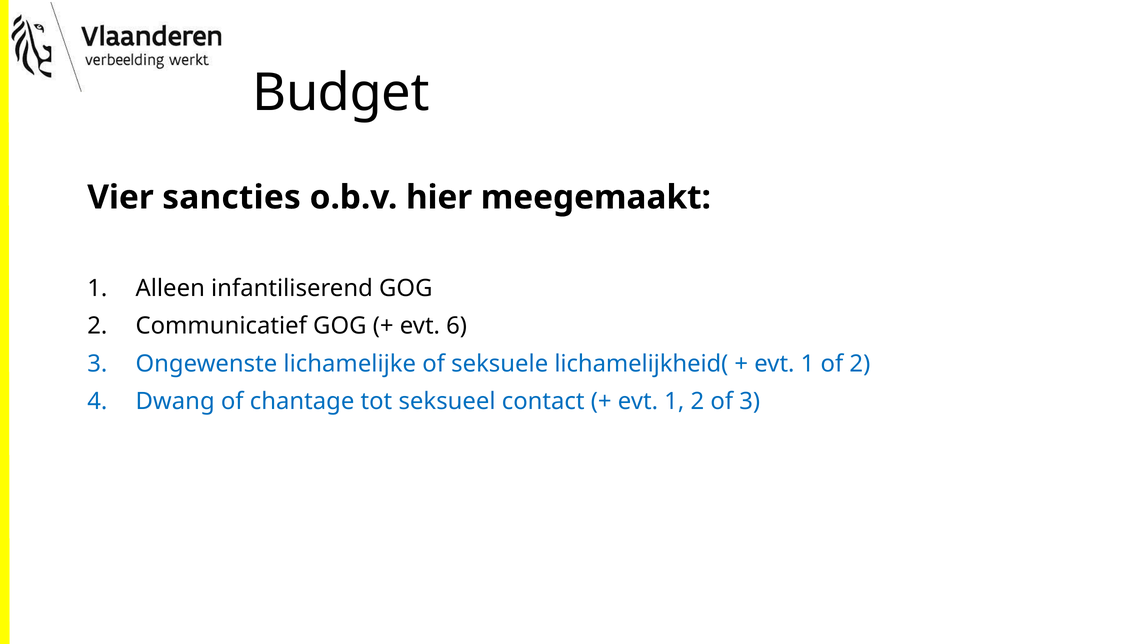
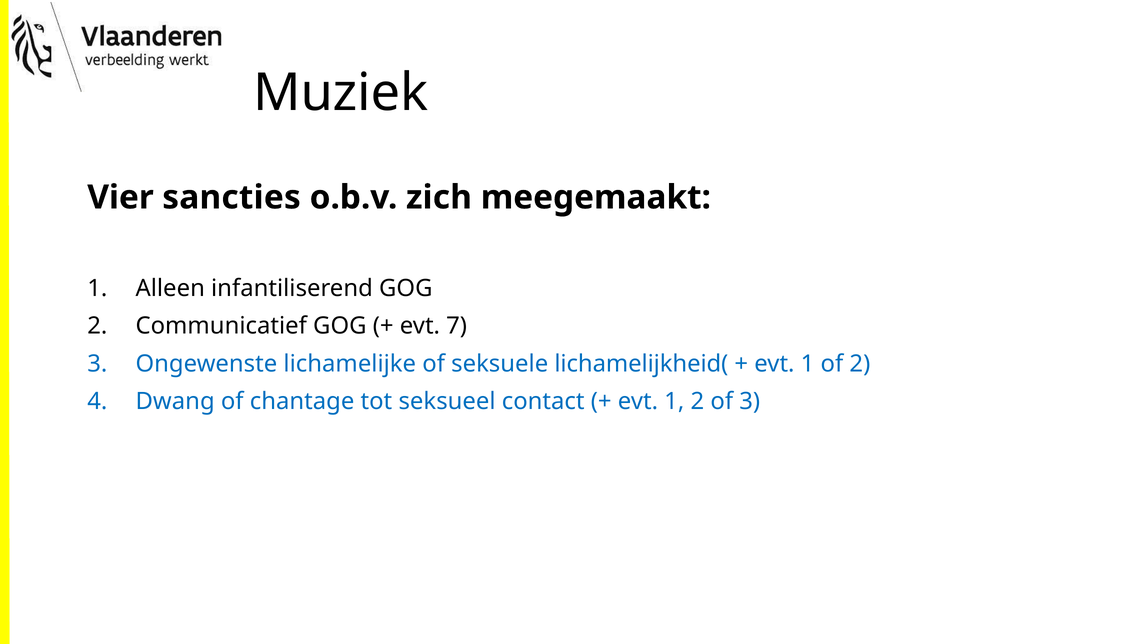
Budget: Budget -> Muziek (341, 93)
hier: hier -> zich (439, 197)
6: 6 -> 7 (457, 326)
